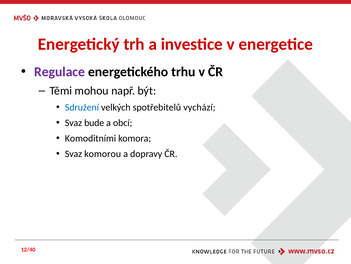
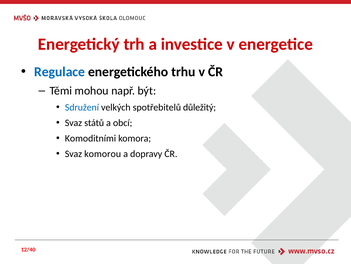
Regulace colour: purple -> blue (60, 72)
vychází: vychází -> důležitý (199, 107)
bude: bude -> států (94, 123)
